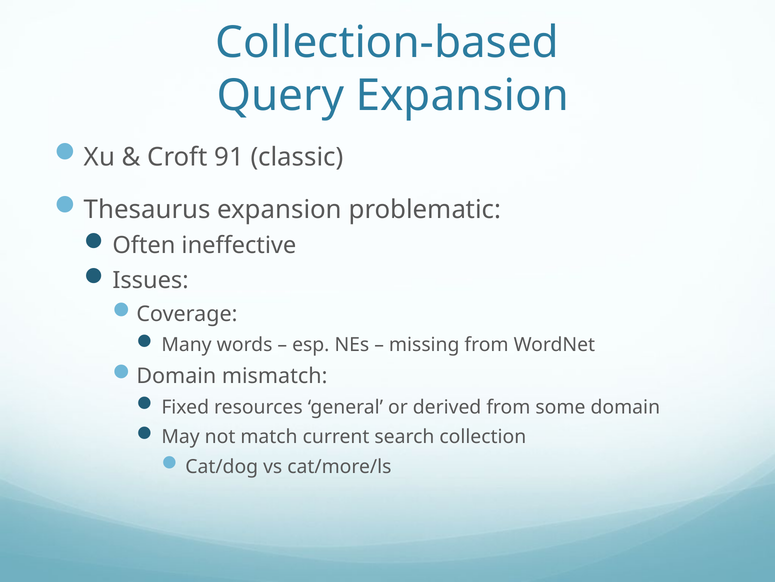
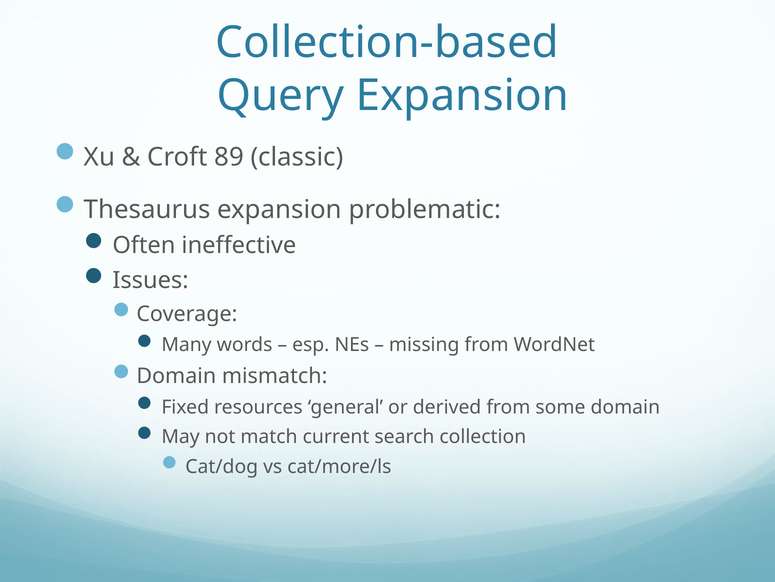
91: 91 -> 89 (229, 157)
